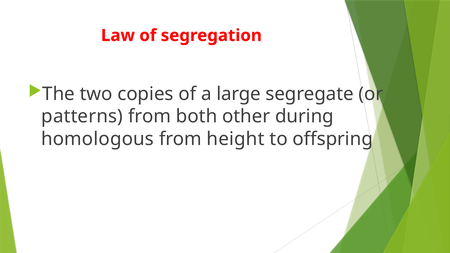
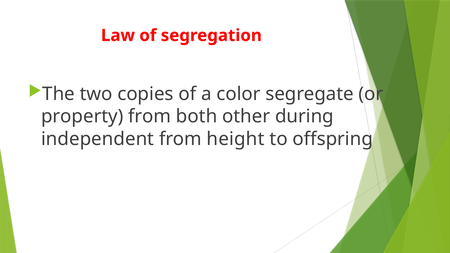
large: large -> color (239, 94)
patterns: patterns -> property (82, 116)
homologous: homologous -> independent (98, 139)
